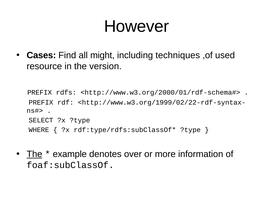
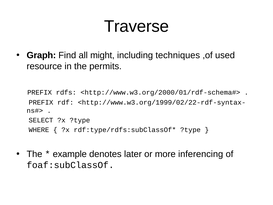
However: However -> Traverse (137, 26)
Cases: Cases -> Graph (41, 55)
version: version -> permits (105, 66)
The underline: present -> none (34, 154)
over: over -> later (133, 154)
information: information -> inferencing (201, 154)
